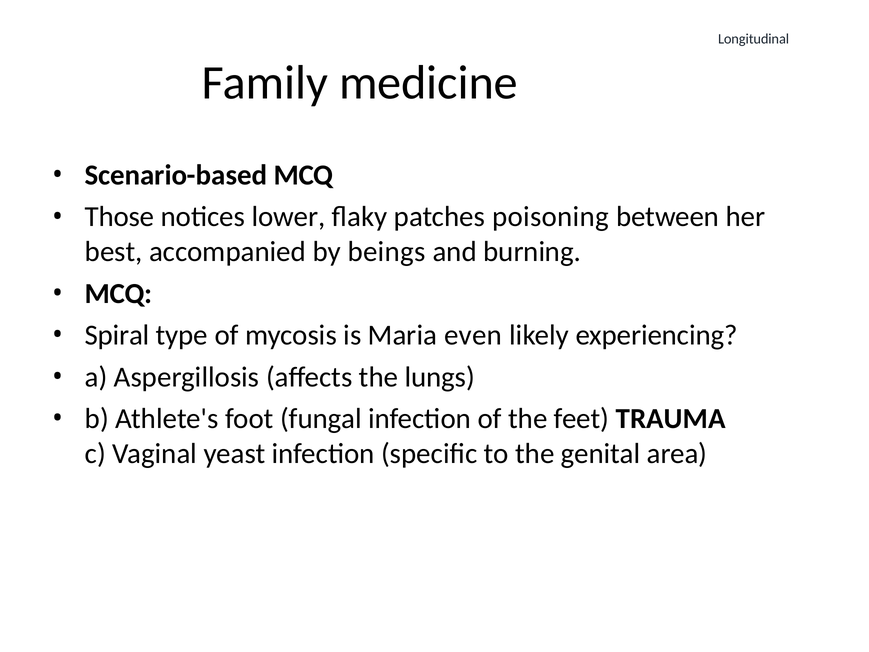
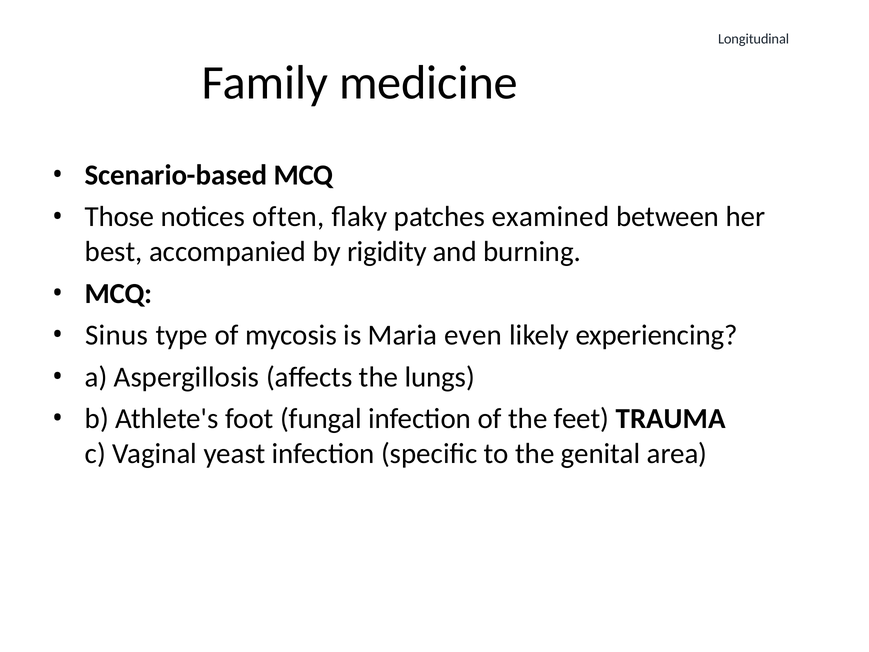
lower: lower -> often (288, 217)
poisoning: poisoning -> examined (551, 217)
beings: beings -> rigidity (387, 252)
Spiral: Spiral -> Sinus (117, 335)
